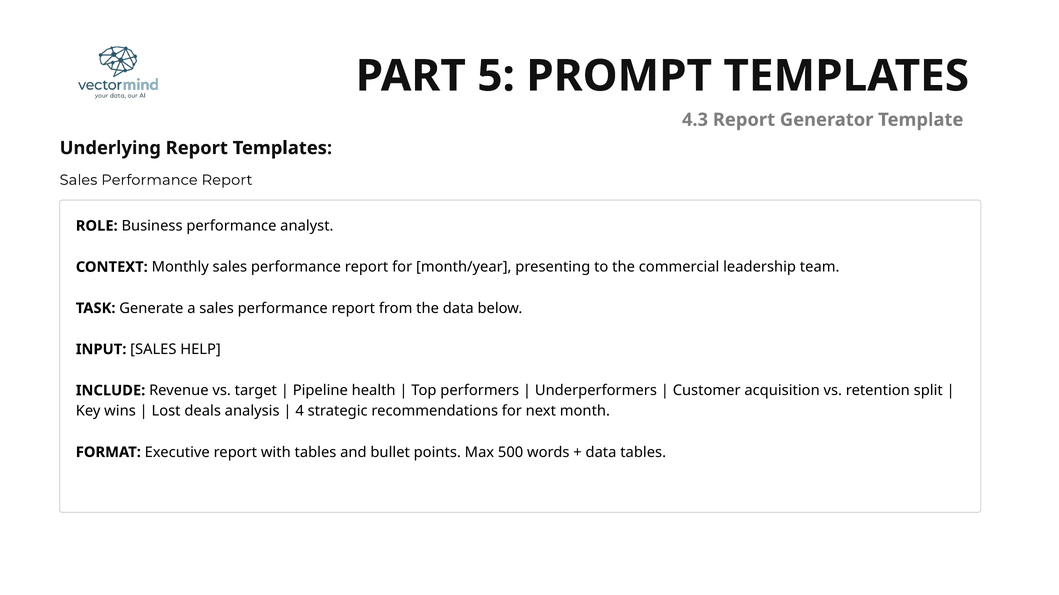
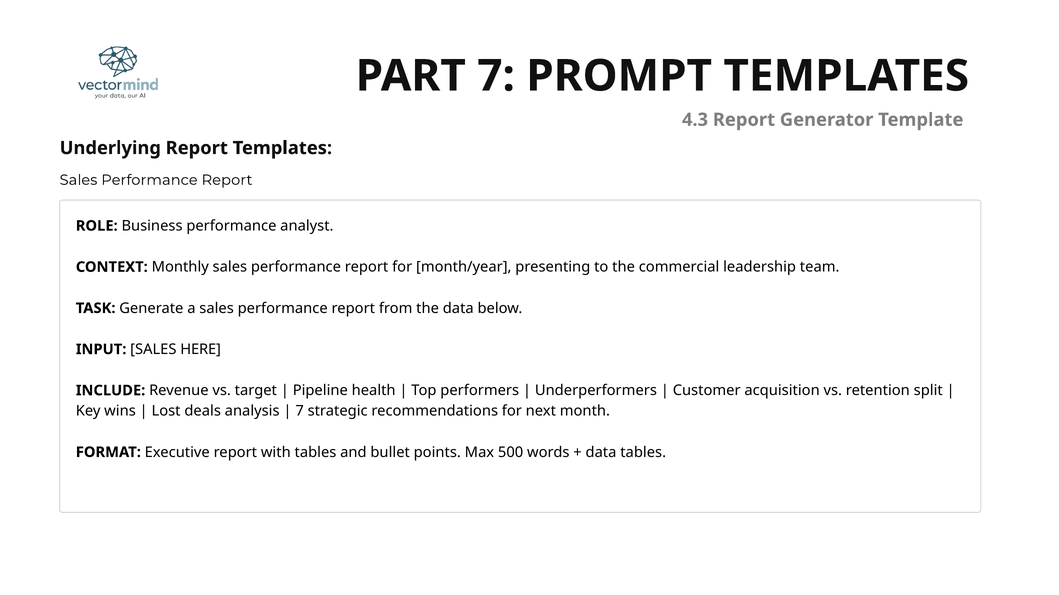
PART 5: 5 -> 7 (496, 76)
HELP: HELP -> HERE (201, 350)
4: 4 -> 7 (300, 411)
